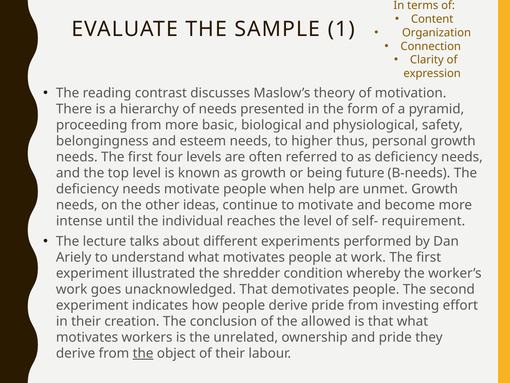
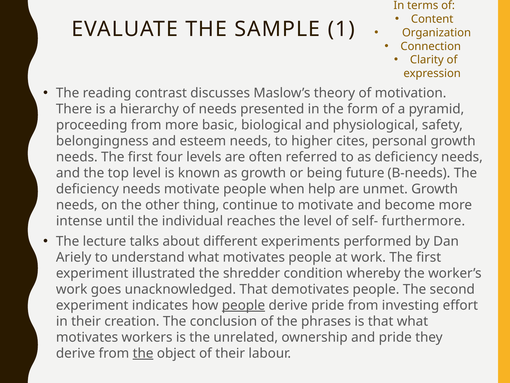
thus: thus -> cites (352, 141)
ideas: ideas -> thing (201, 205)
requirement: requirement -> furthermore (423, 221)
people underline: none -> present (243, 305)
allowed: allowed -> phrases (326, 321)
